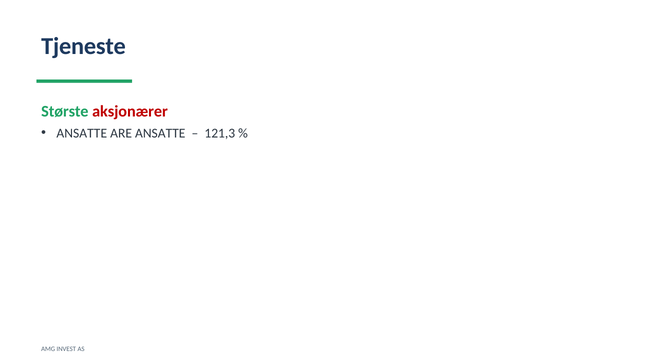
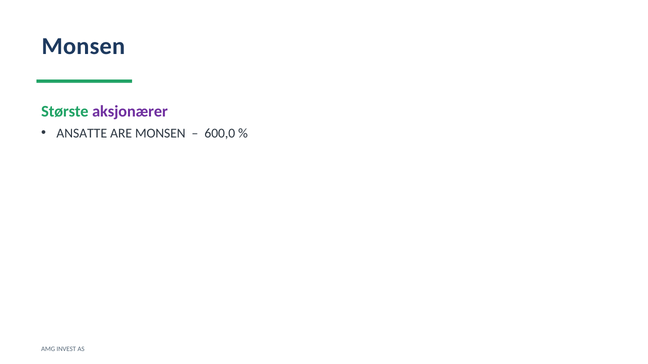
Tjeneste: Tjeneste -> Monsen (83, 46)
aksjonærer colour: red -> purple (130, 112)
ARE ANSATTE: ANSATTE -> MONSEN (160, 133)
121,3: 121,3 -> 600,0 (220, 133)
